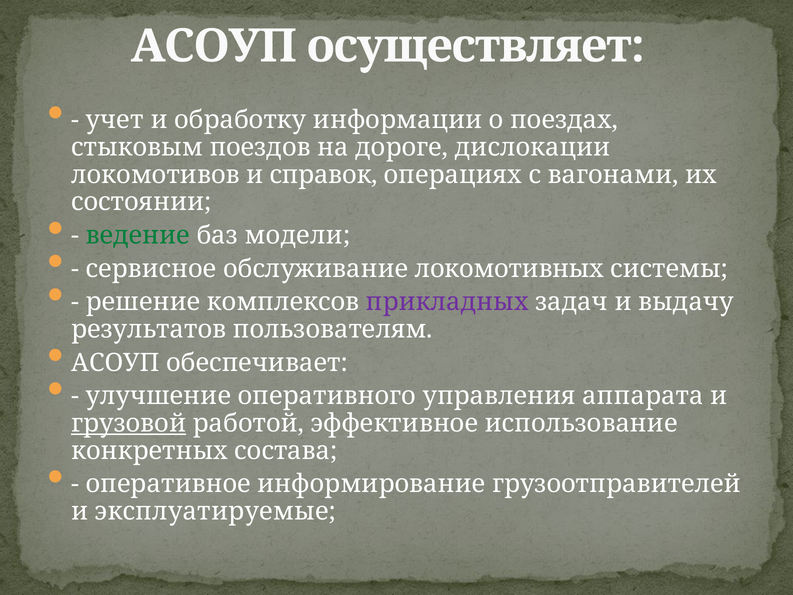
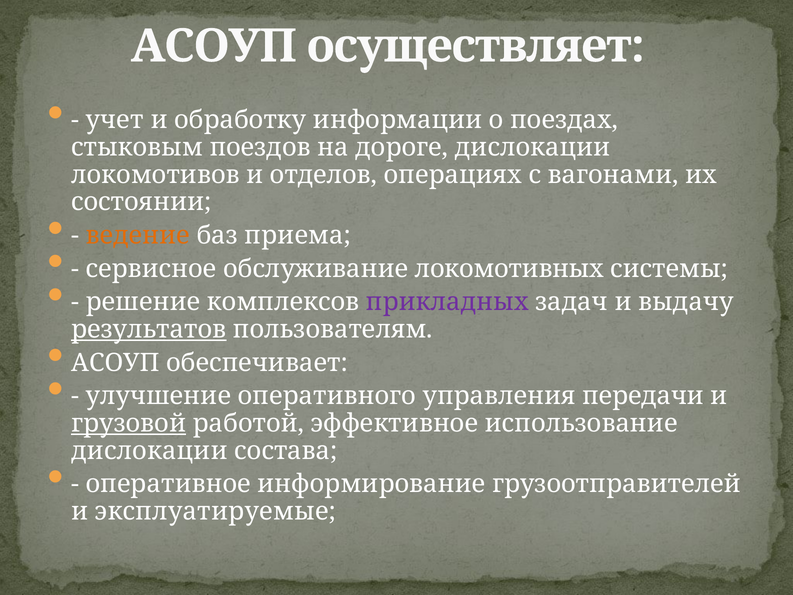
справок: справок -> отделов (324, 175)
ведение colour: green -> orange (138, 235)
модели: модели -> приема (298, 235)
результатов underline: none -> present (149, 329)
аппарата: аппарата -> передачи (643, 396)
конкретных: конкретных -> дислокации (150, 450)
